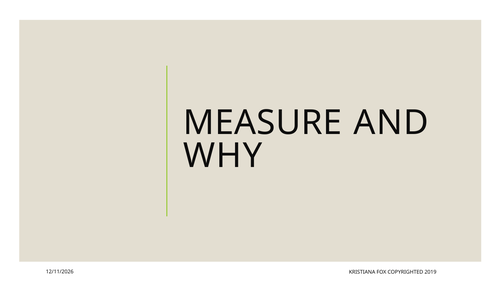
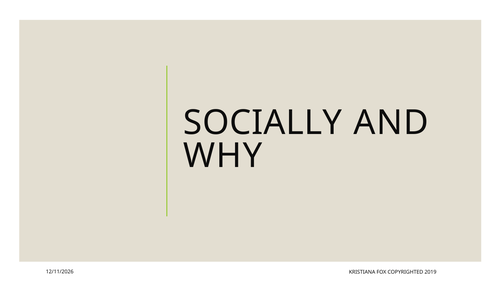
MEASURE: MEASURE -> SOCIALLY (263, 123)
